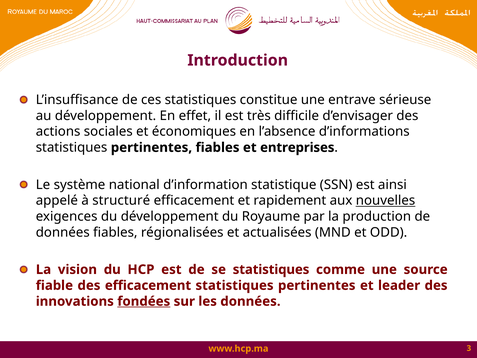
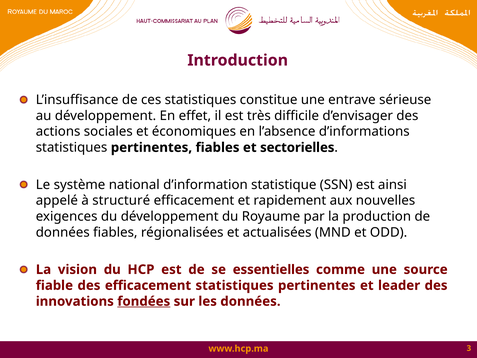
entreprises: entreprises -> sectorielles (297, 147)
nouvelles underline: present -> none (386, 200)
se statistiques: statistiques -> essentielles (271, 269)
